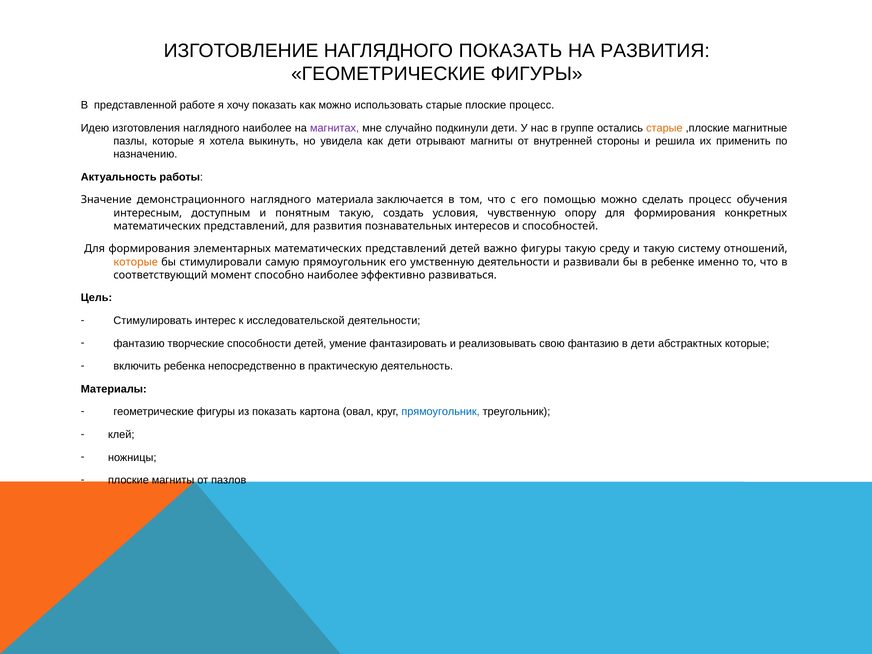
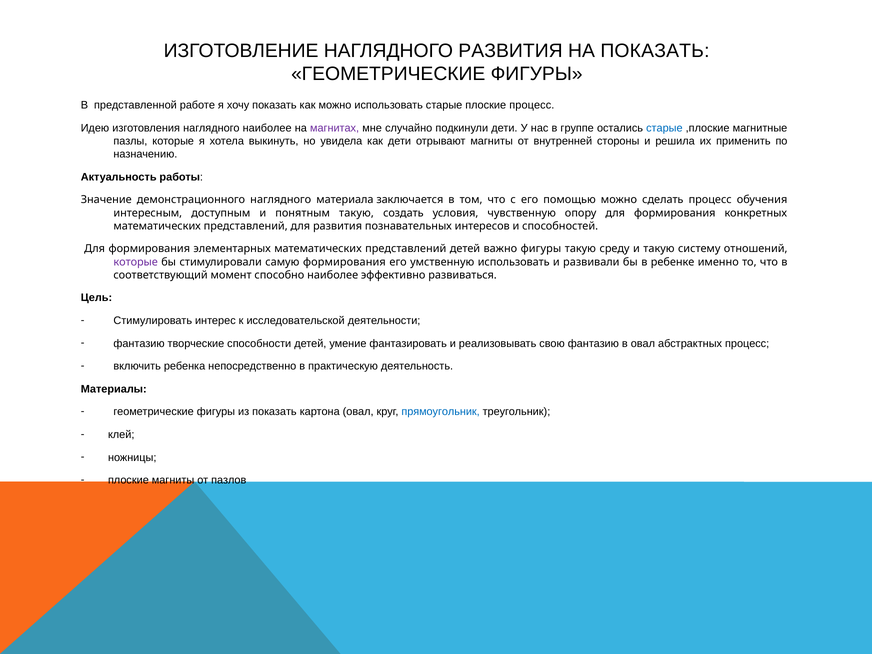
НАГЛЯДНОГО ПОКАЗАТЬ: ПОКАЗАТЬ -> РАЗВИТИЯ (511, 51)
НА РАЗВИТИЯ: РАЗВИТИЯ -> ПОКАЗАТЬ (655, 51)
старые colour: orange -> blue (664, 128)
которые colour: orange -> purple (136, 262)
самую прямоугольник: прямоугольник -> формирования (344, 262)
умственную деятельности: деятельности -> использовать (514, 262)
в дети: дети -> овал (643, 343)
абстрактных которые: которые -> процесс (747, 343)
